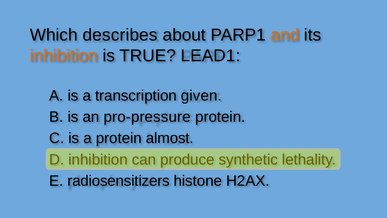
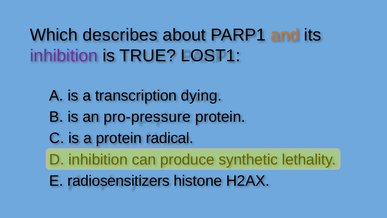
inhibition colour: orange -> purple (64, 56)
LEAD1: LEAD1 -> LOST1 (211, 56)
given: given -> dying (201, 95)
almost: almost -> radical (170, 138)
